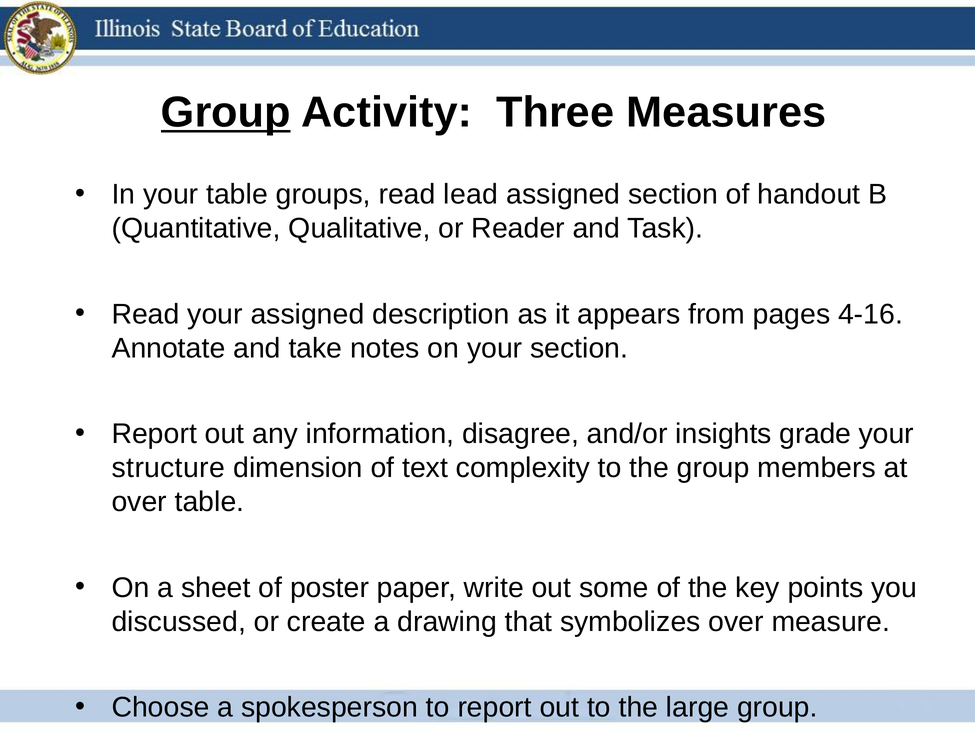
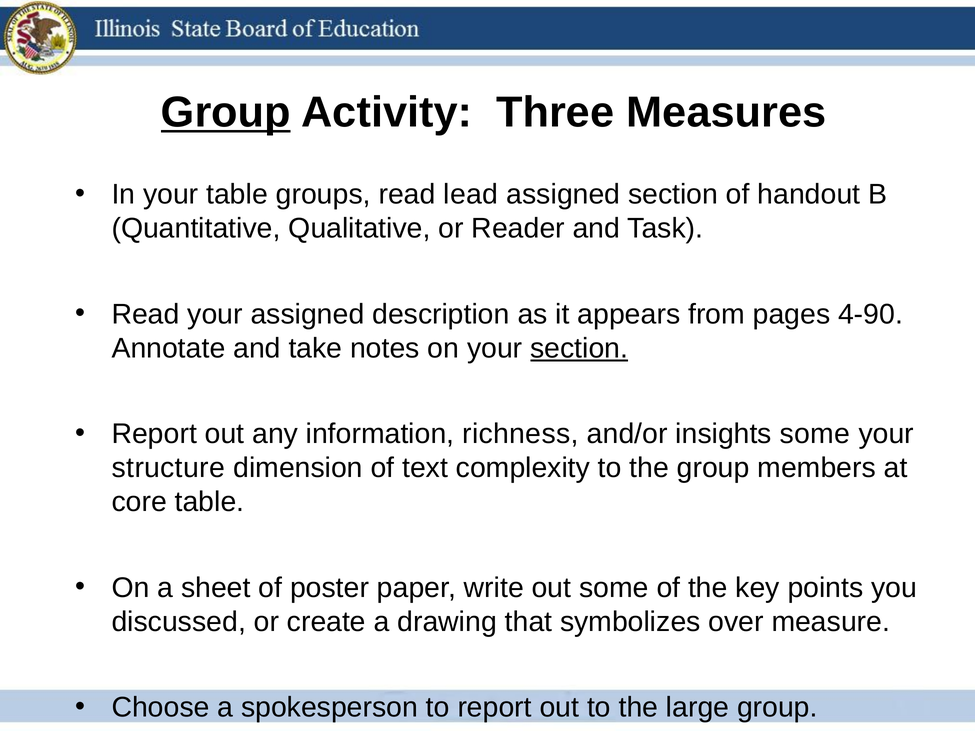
4-16: 4-16 -> 4-90 (871, 314)
section underline: none -> present (579, 348)
disagree: disagree -> richness (520, 434)
insights grade: grade -> some (815, 434)
over: over -> core (139, 502)
